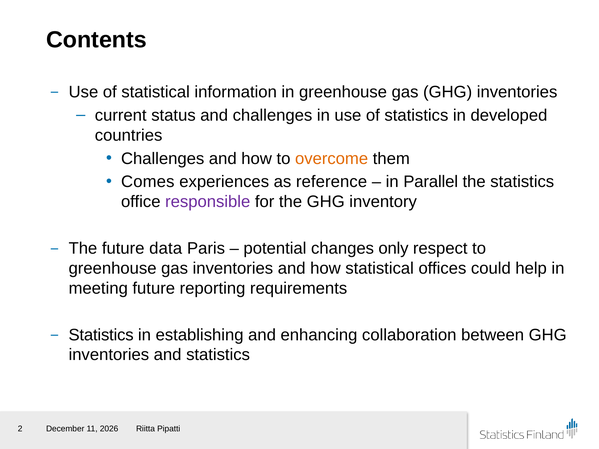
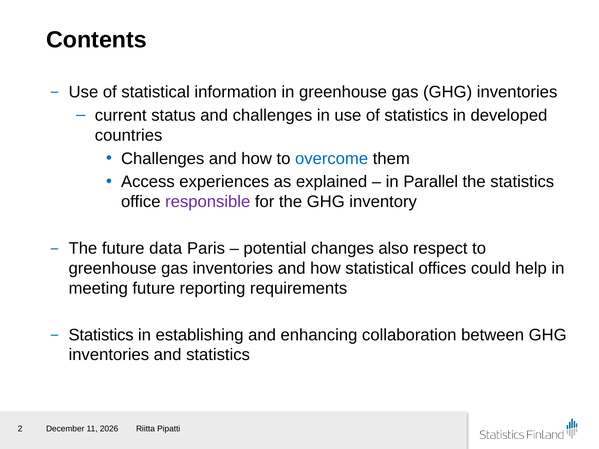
overcome colour: orange -> blue (332, 159)
Comes: Comes -> Access (148, 182)
reference: reference -> explained (332, 182)
only: only -> also (394, 249)
